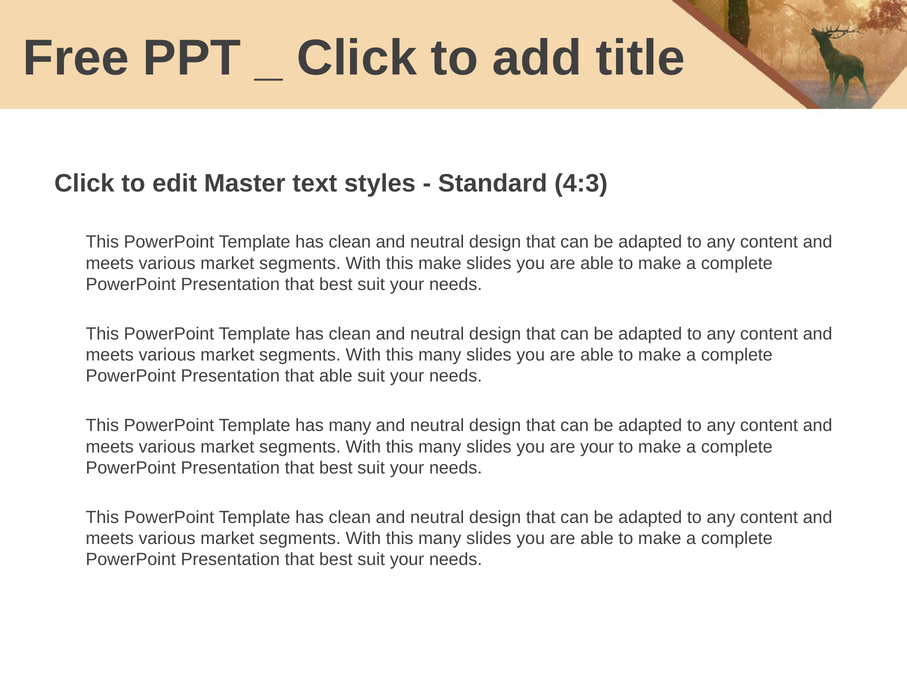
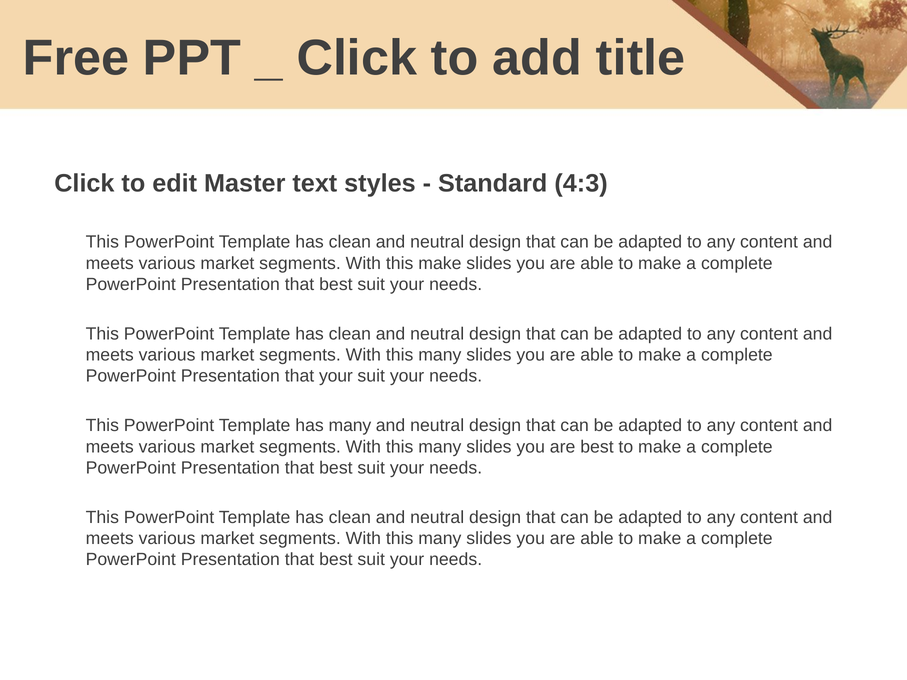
that able: able -> your (336, 376)
are your: your -> best (597, 447)
